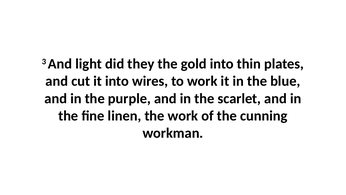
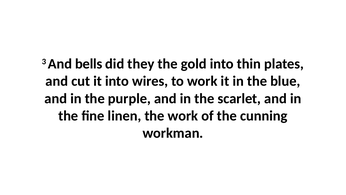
light: light -> bells (89, 64)
